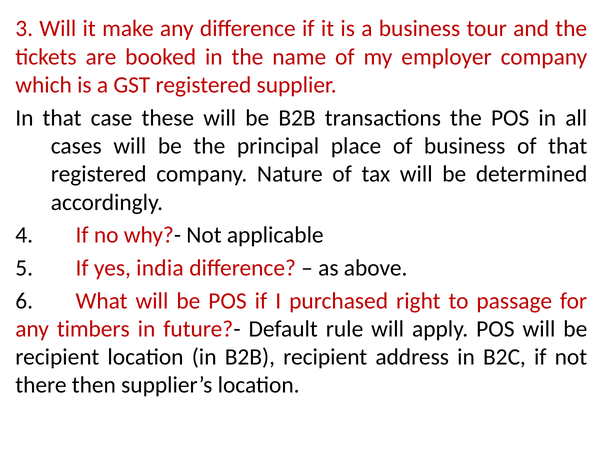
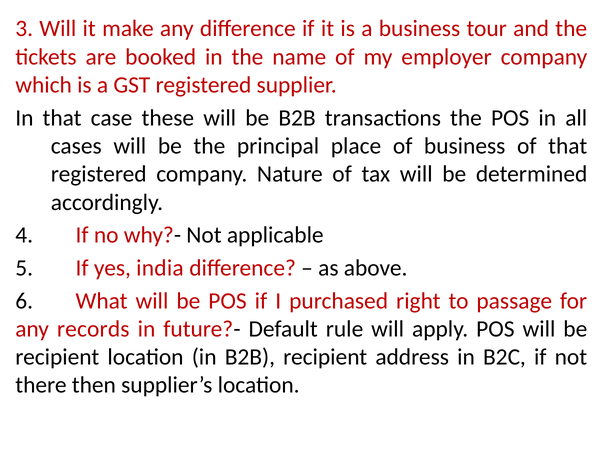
timbers: timbers -> records (93, 329)
